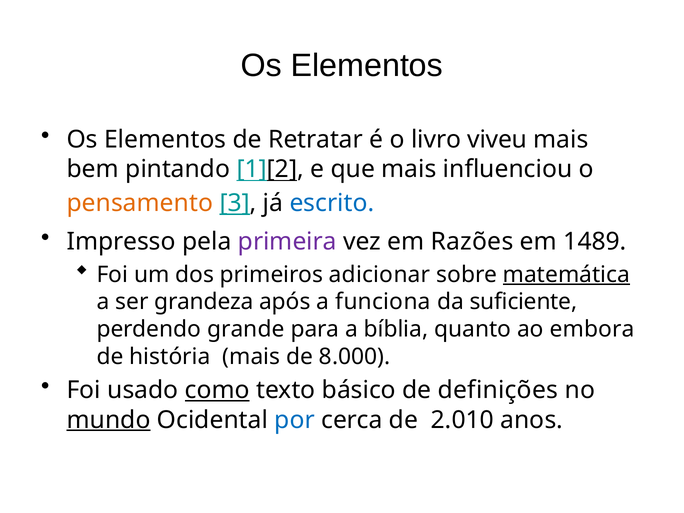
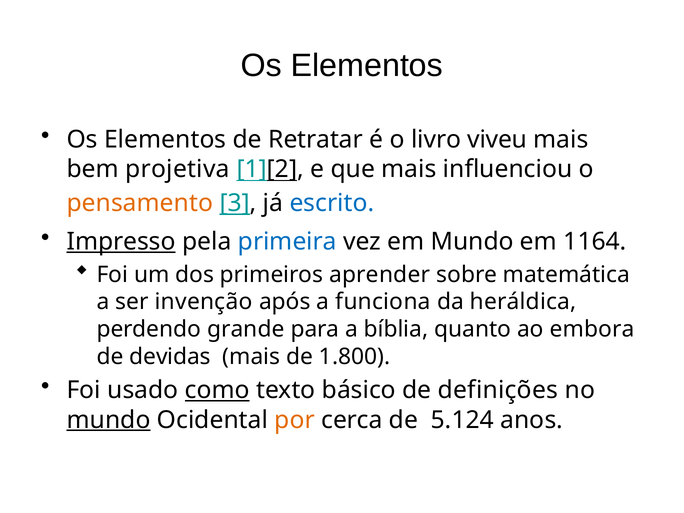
pintando: pintando -> projetiva (178, 169)
Impresso underline: none -> present (121, 242)
primeira colour: purple -> blue (287, 242)
em Razões: Razões -> Mundo (472, 242)
1489: 1489 -> 1164 (595, 242)
adicionar: adicionar -> aprender (380, 275)
matemática underline: present -> none (566, 275)
grandeza: grandeza -> invenção (204, 302)
suficiente: suficiente -> heráldica (523, 302)
história: história -> devidas (170, 357)
8.000: 8.000 -> 1.800 (355, 357)
por colour: blue -> orange (295, 420)
2.010: 2.010 -> 5.124 (462, 420)
